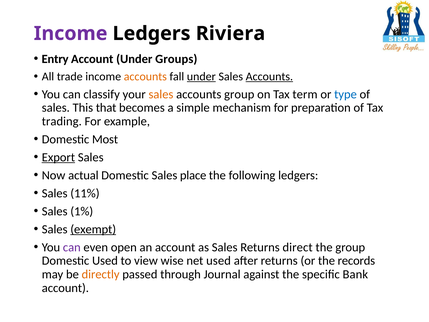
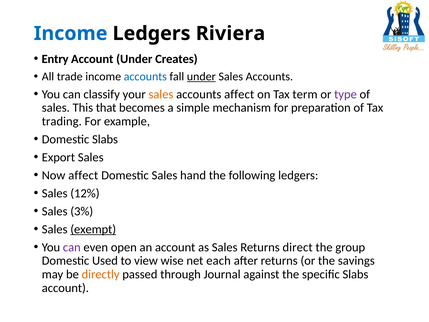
Income colour: purple -> blue (71, 33)
Groups: Groups -> Creates (176, 59)
accounts colour: orange -> blue (145, 77)
Accounts underline: present -> none (269, 77)
accounts group: group -> affect (239, 94)
type colour: blue -> purple (346, 94)
Domestic Most: Most -> Slabs (105, 139)
Export underline: present -> none (58, 157)
Now actual: actual -> affect (83, 175)
place: place -> hand (193, 175)
11%: 11% -> 12% (85, 193)
1%: 1% -> 3% (82, 211)
net used: used -> each (219, 261)
records: records -> savings (356, 261)
specific Bank: Bank -> Slabs (355, 274)
